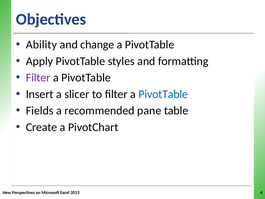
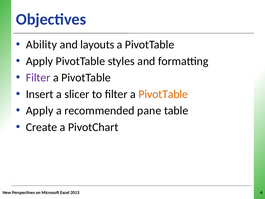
change: change -> layouts (97, 45)
PivotTable colour: blue -> orange (163, 94)
Fields: Fields -> Apply (40, 111)
